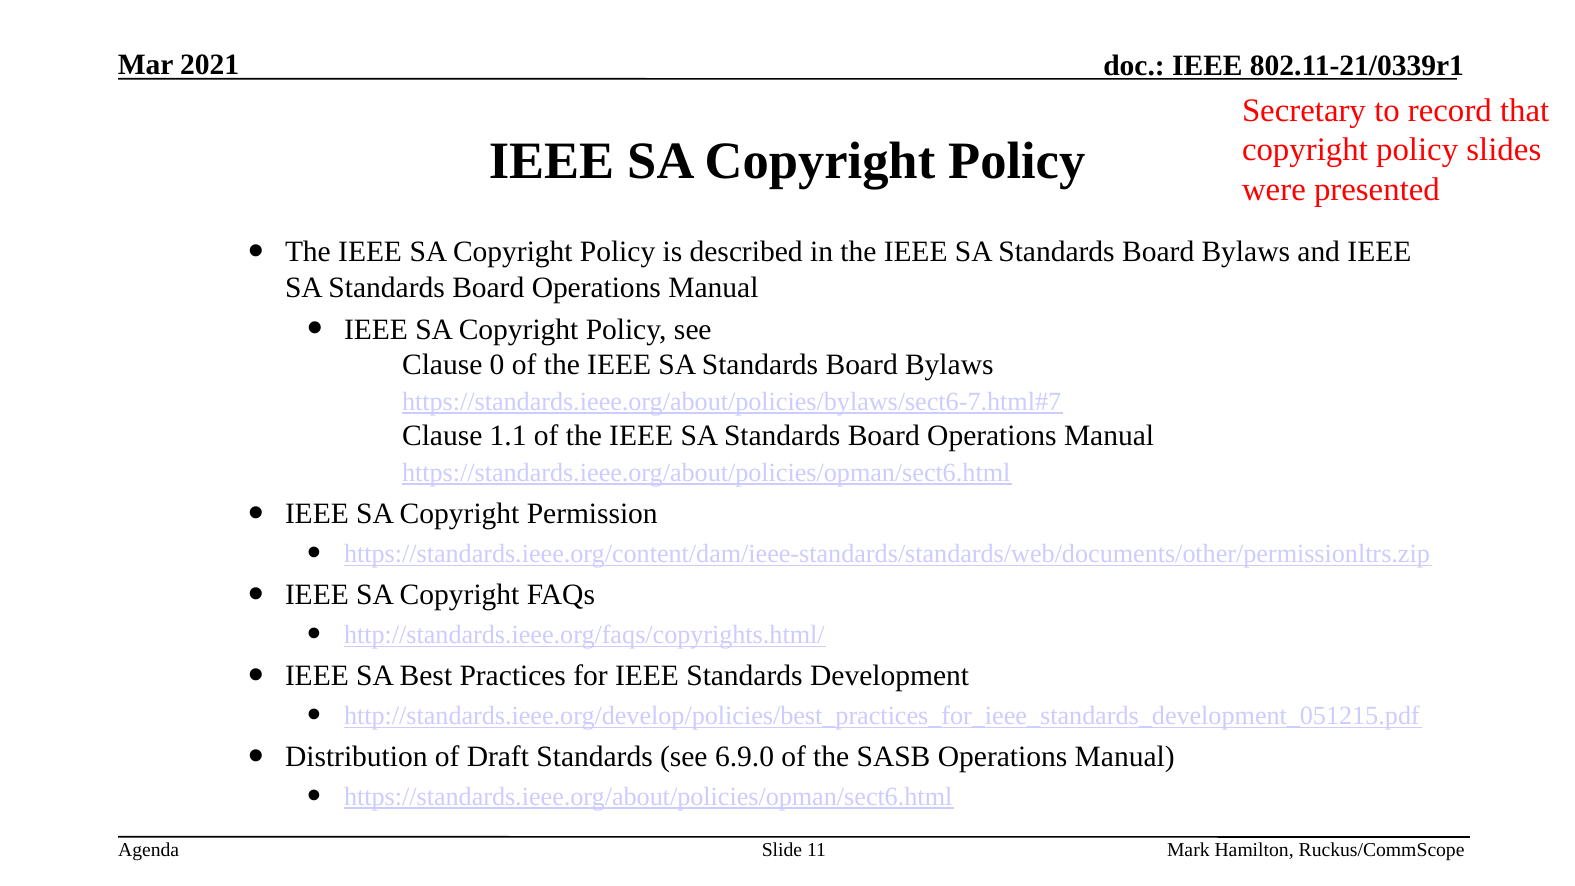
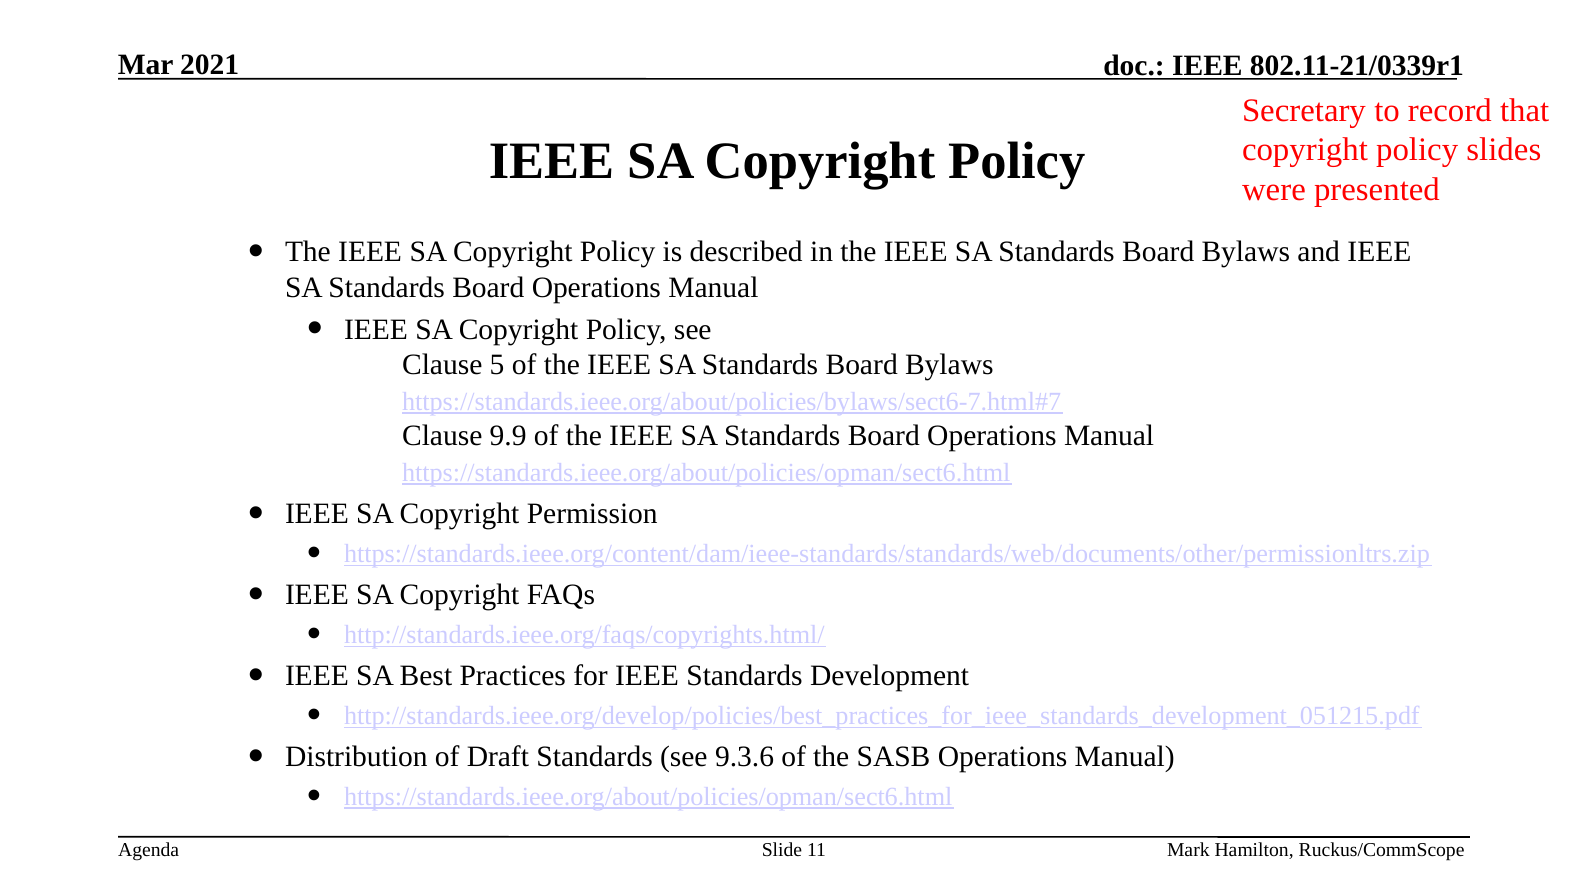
0: 0 -> 5 (497, 365)
1.1: 1.1 -> 9.9 (508, 436)
6.9.0: 6.9.0 -> 9.3.6 (745, 757)
